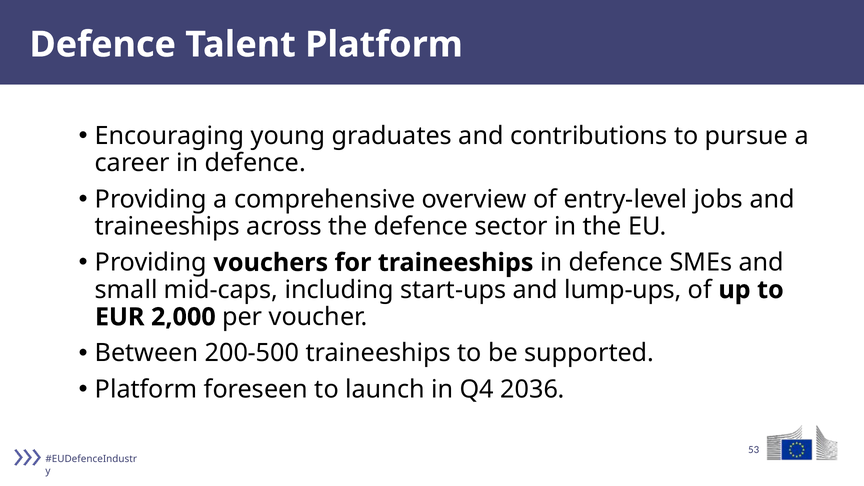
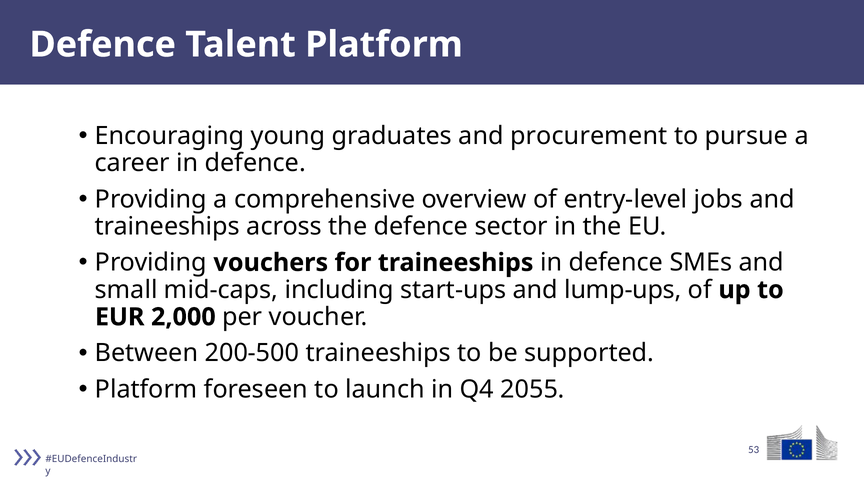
contributions: contributions -> procurement (589, 136)
2036: 2036 -> 2055 (533, 389)
